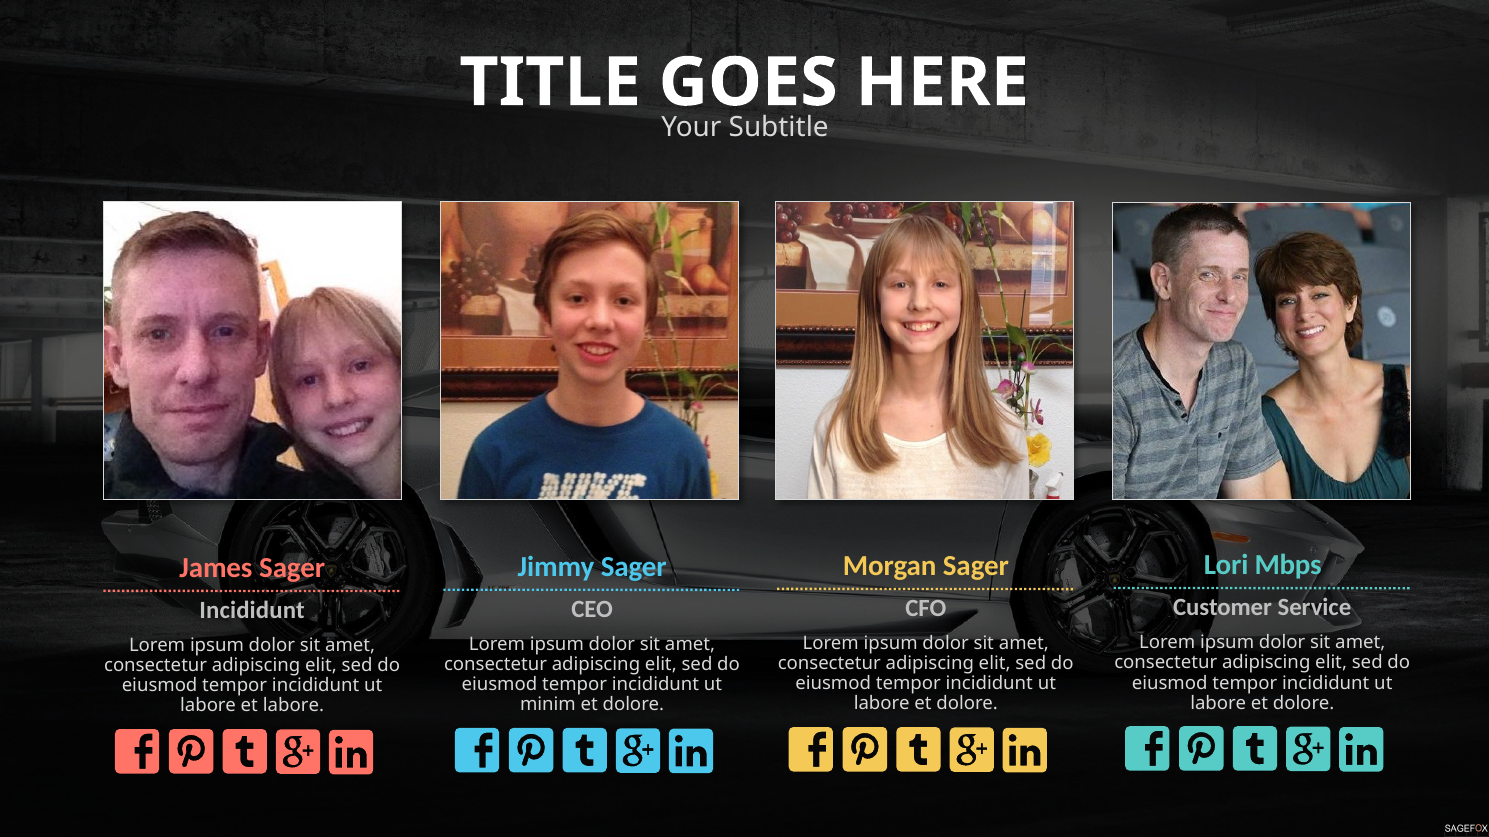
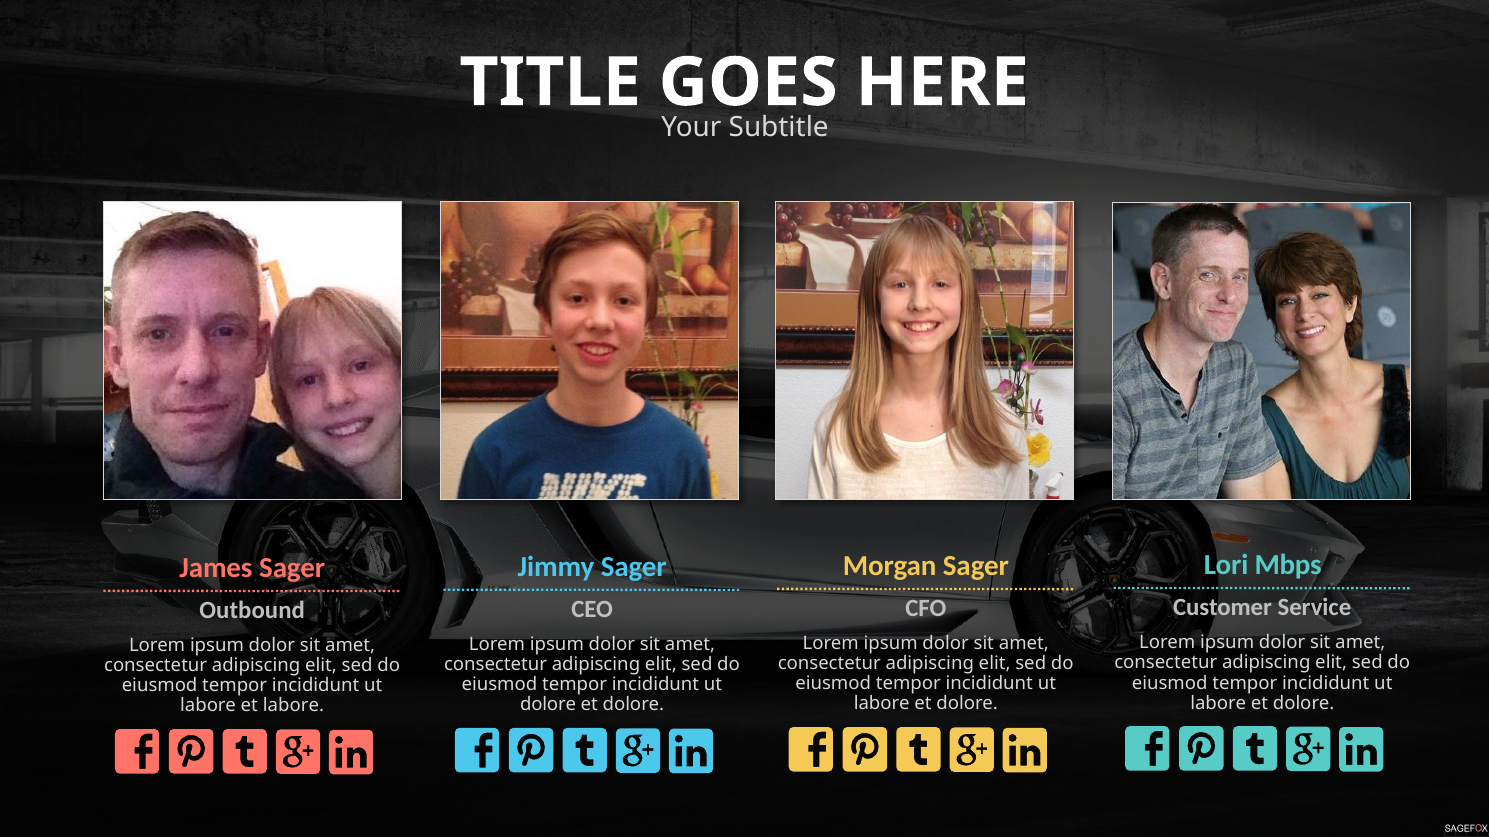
Incididunt: Incididunt -> Outbound (252, 611)
minim: minim -> dolore (548, 705)
